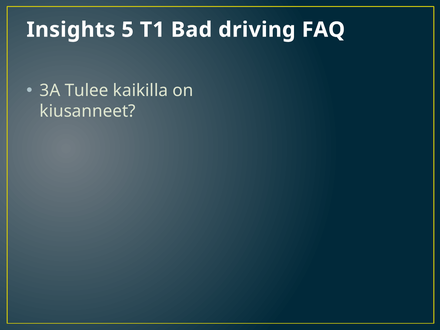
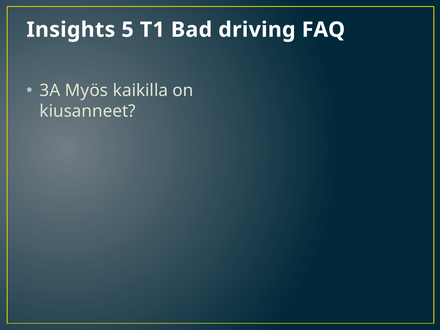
Tulee: Tulee -> Myös (87, 91)
